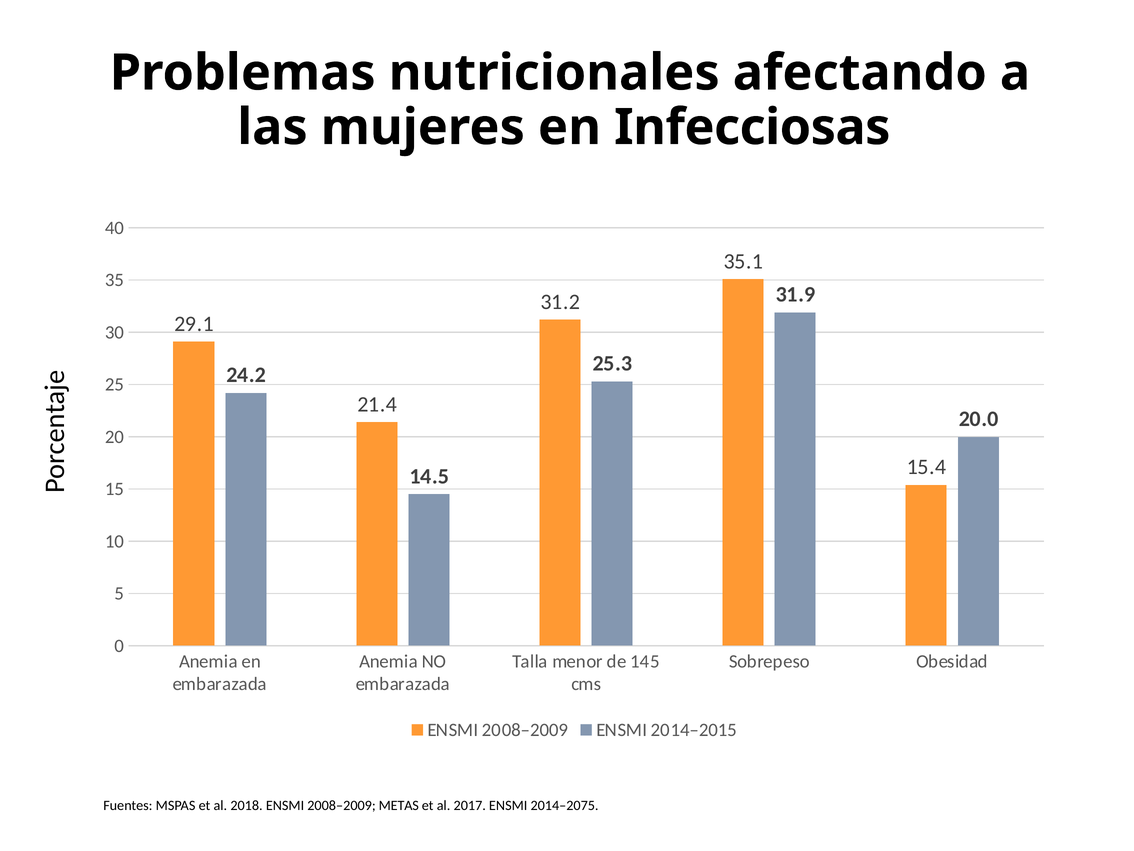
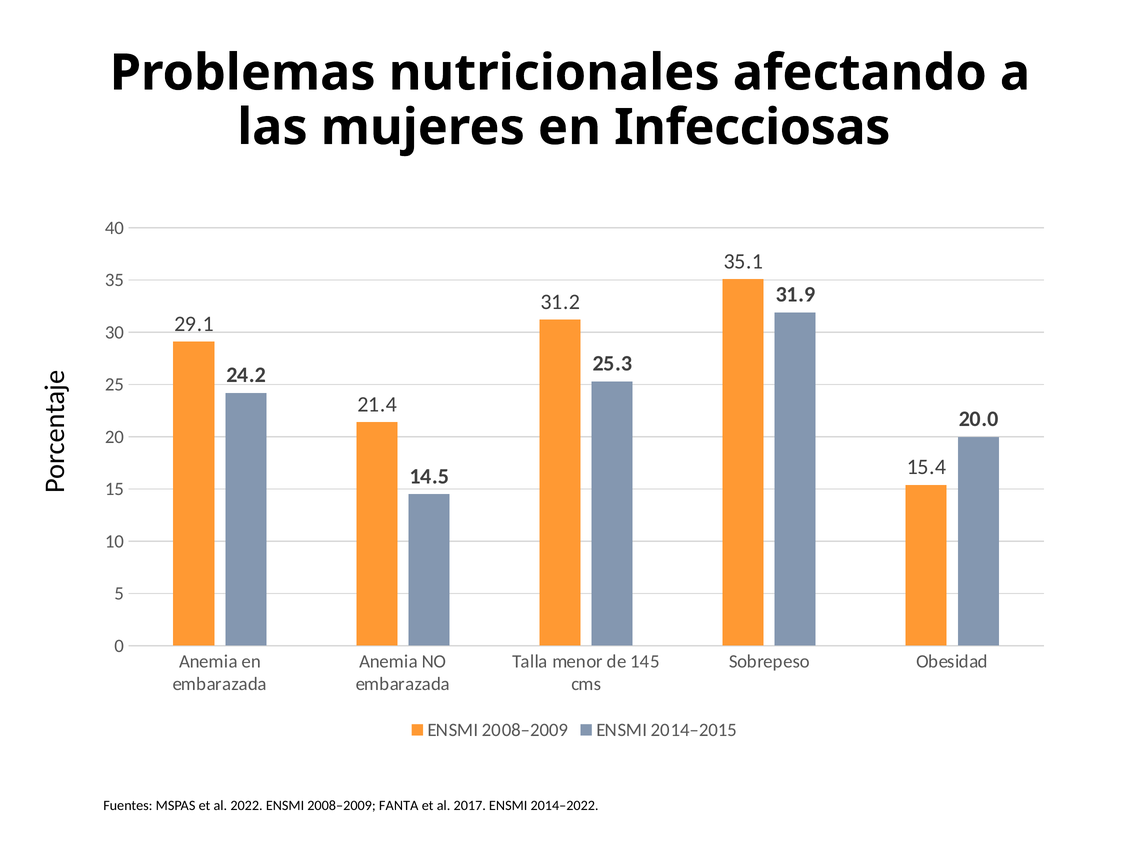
2018: 2018 -> 2022 (247, 805)
METAS: METAS -> FANTA (399, 805)
2014–2075: 2014–2075 -> 2014–2022 (565, 805)
